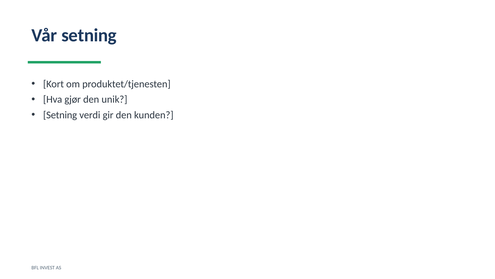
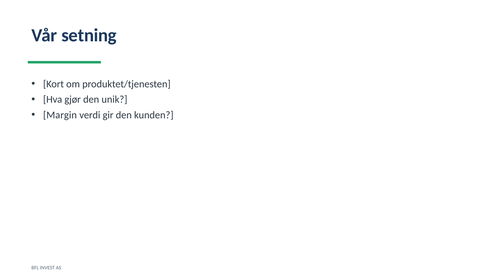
Setning: Setning -> Margin (60, 115)
